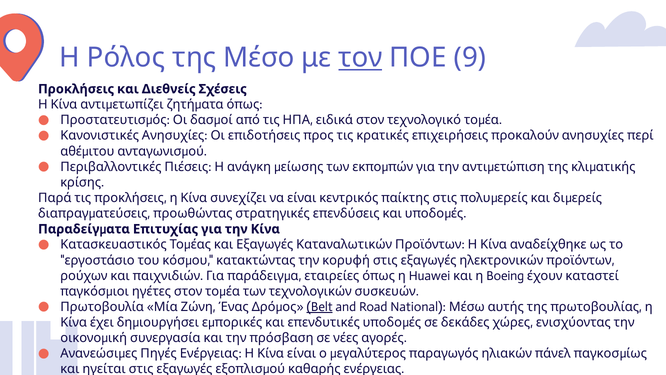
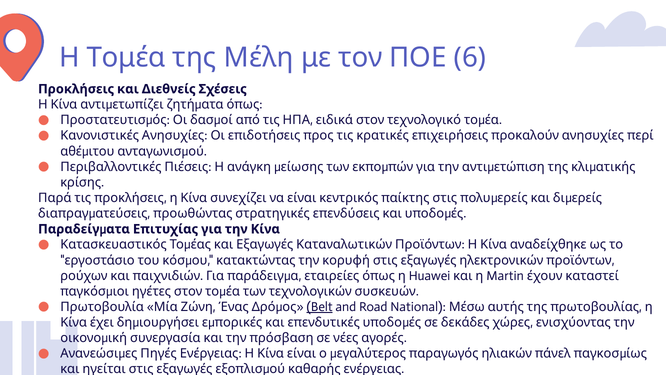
Ρόλος: Ρόλος -> Τομέα (126, 58)
Μέσο: Μέσο -> Μέλη (259, 58)
τον underline: present -> none (360, 58)
9: 9 -> 6 (470, 58)
Boeing: Boeing -> Martin (505, 276)
